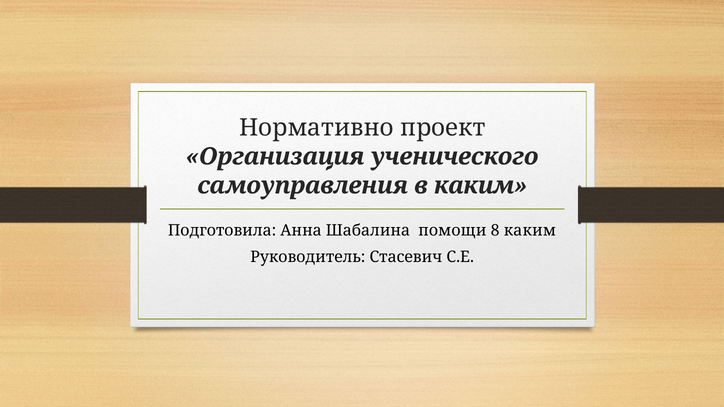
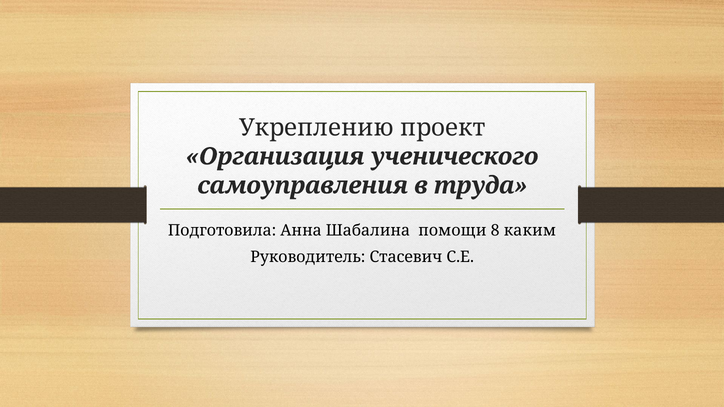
Нормативно: Нормативно -> Укреплению (316, 128)
в каким: каким -> труда (481, 186)
